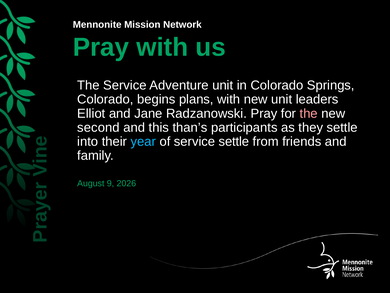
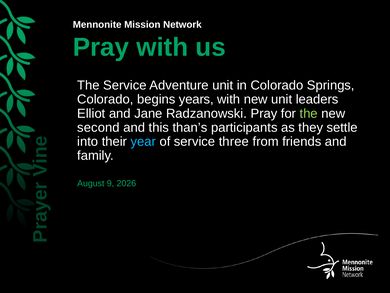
plans: plans -> years (196, 99)
the colour: pink -> light green (309, 113)
service settle: settle -> three (234, 141)
